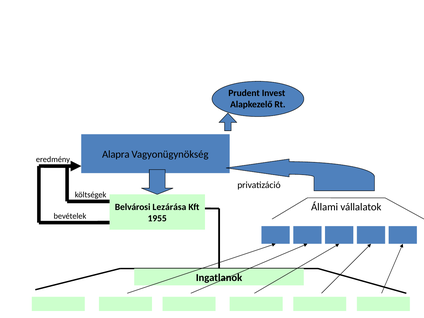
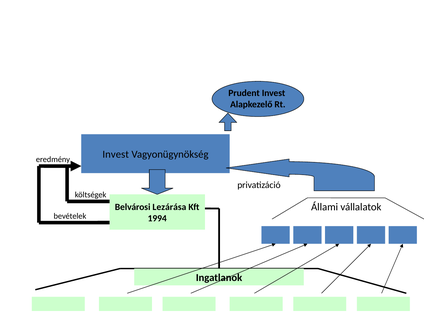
Alapra: Alapra -> Invest (116, 154)
1955: 1955 -> 1994 (157, 218)
